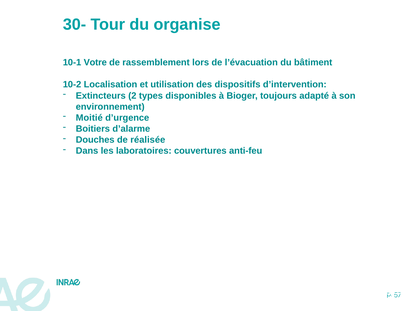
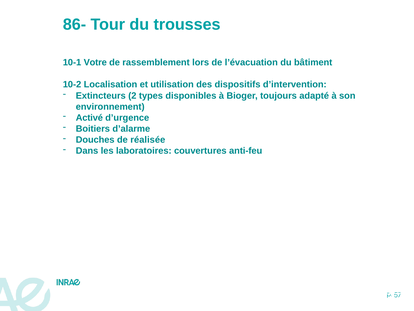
30-: 30- -> 86- (75, 25)
organise: organise -> trousses (187, 25)
Moitié: Moitié -> Activé (89, 118)
